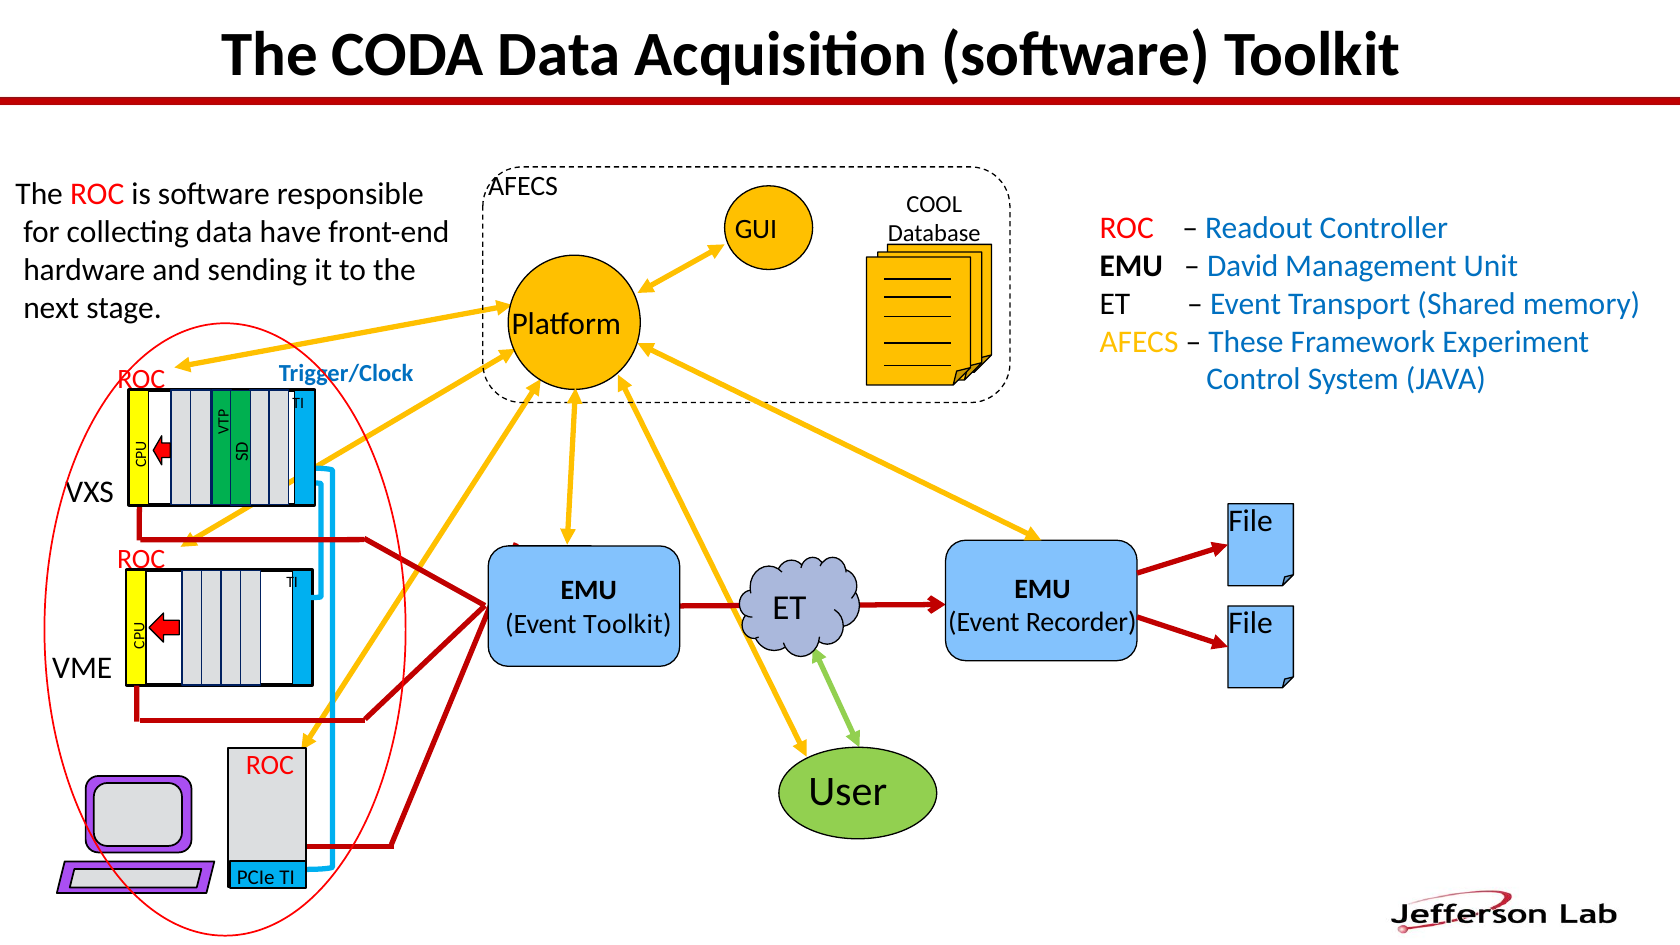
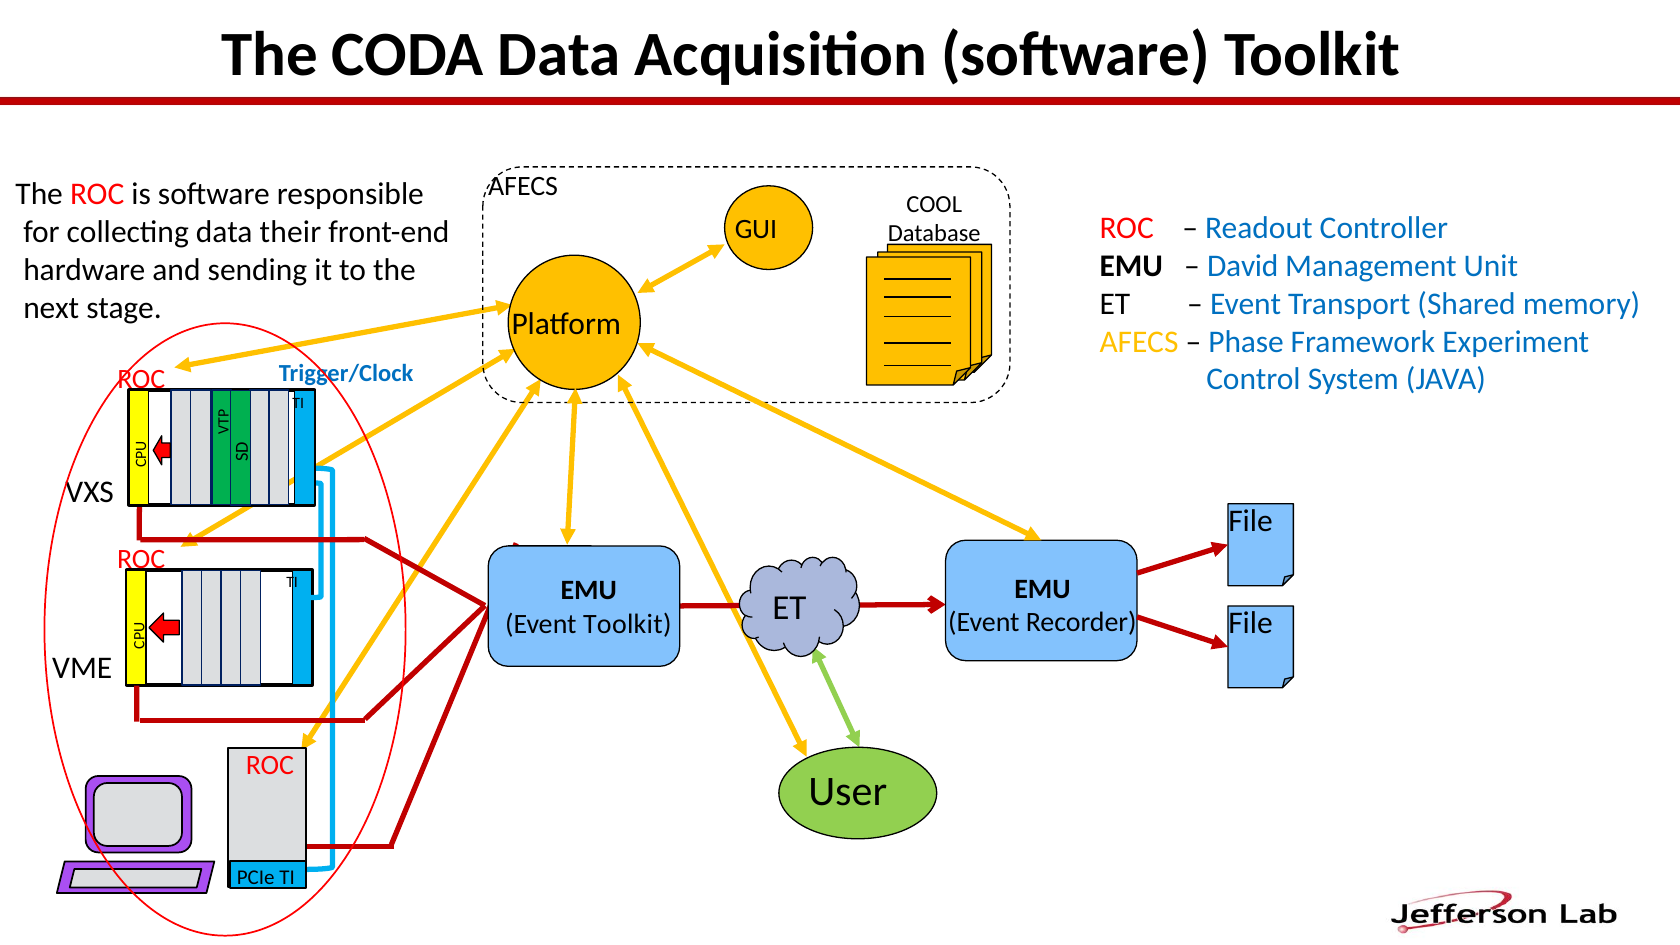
have: have -> their (290, 232)
These: These -> Phase (1246, 342)
